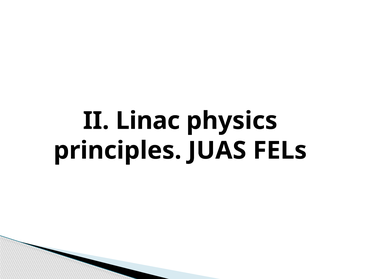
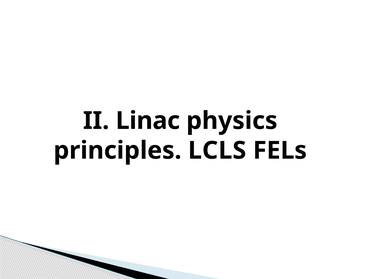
JUAS: JUAS -> LCLS (217, 151)
